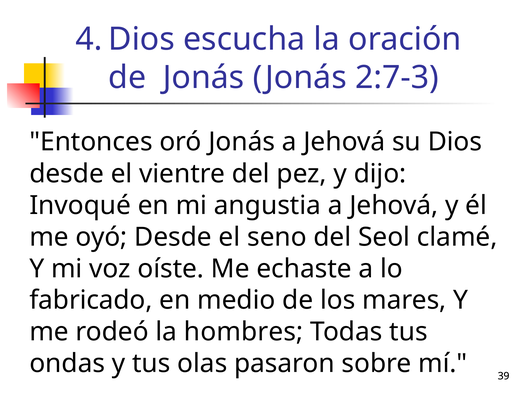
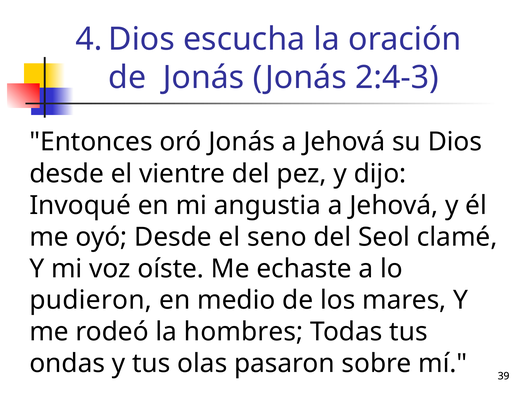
2:7-3: 2:7-3 -> 2:4-3 (397, 78)
fabricado: fabricado -> pudieron (91, 300)
